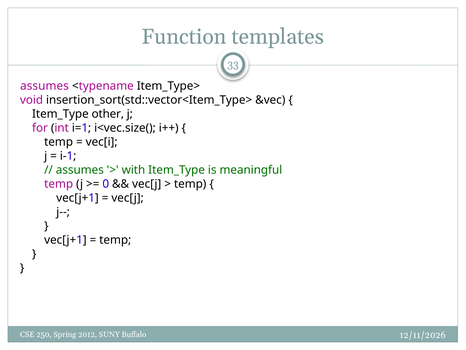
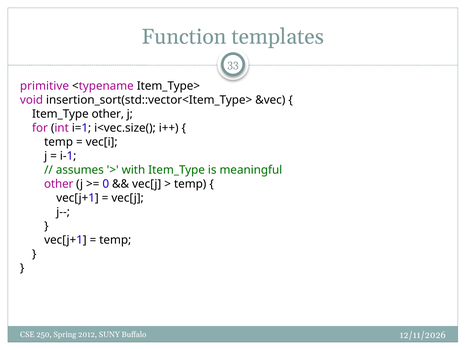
assumes: assumes -> primitive (44, 86)
temp: temp -> other (59, 184)
